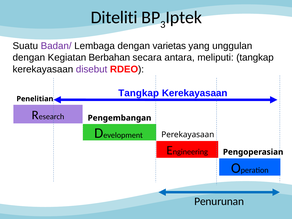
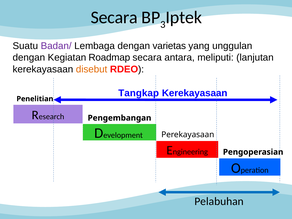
Diteliti: Diteliti -> Secara (114, 17)
Berbahan: Berbahan -> Roadmap (109, 58)
meliputi tangkap: tangkap -> lanjutan (255, 58)
disebut colour: purple -> orange (92, 69)
Penurunan: Penurunan -> Pelabuhan (219, 201)
